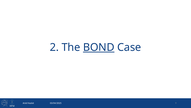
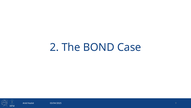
BOND underline: present -> none (99, 47)
